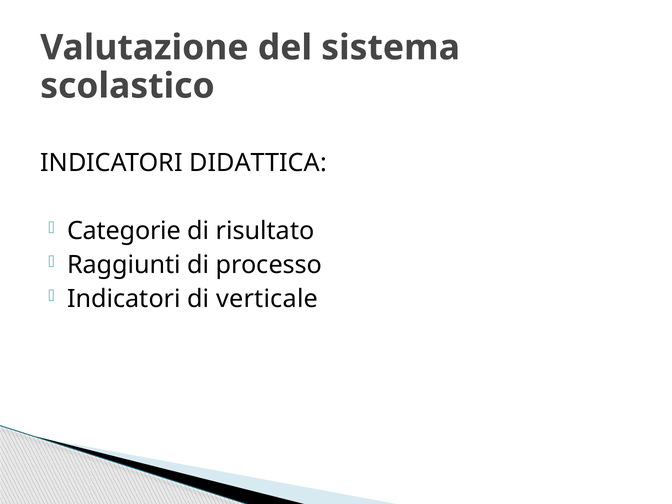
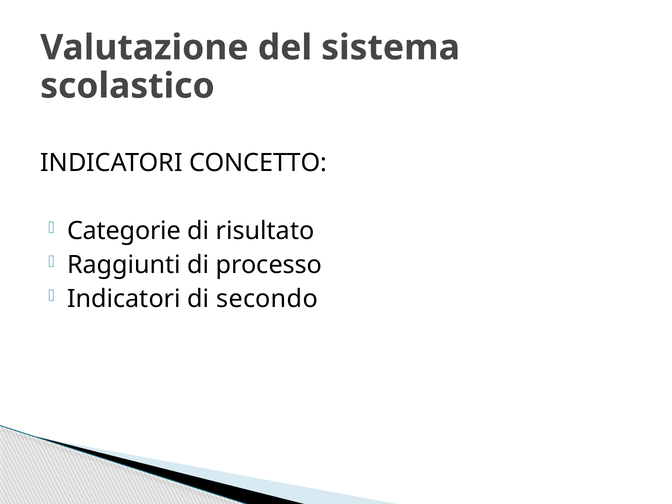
DIDATTICA: DIDATTICA -> CONCETTO (258, 163)
verticale: verticale -> secondo (267, 299)
